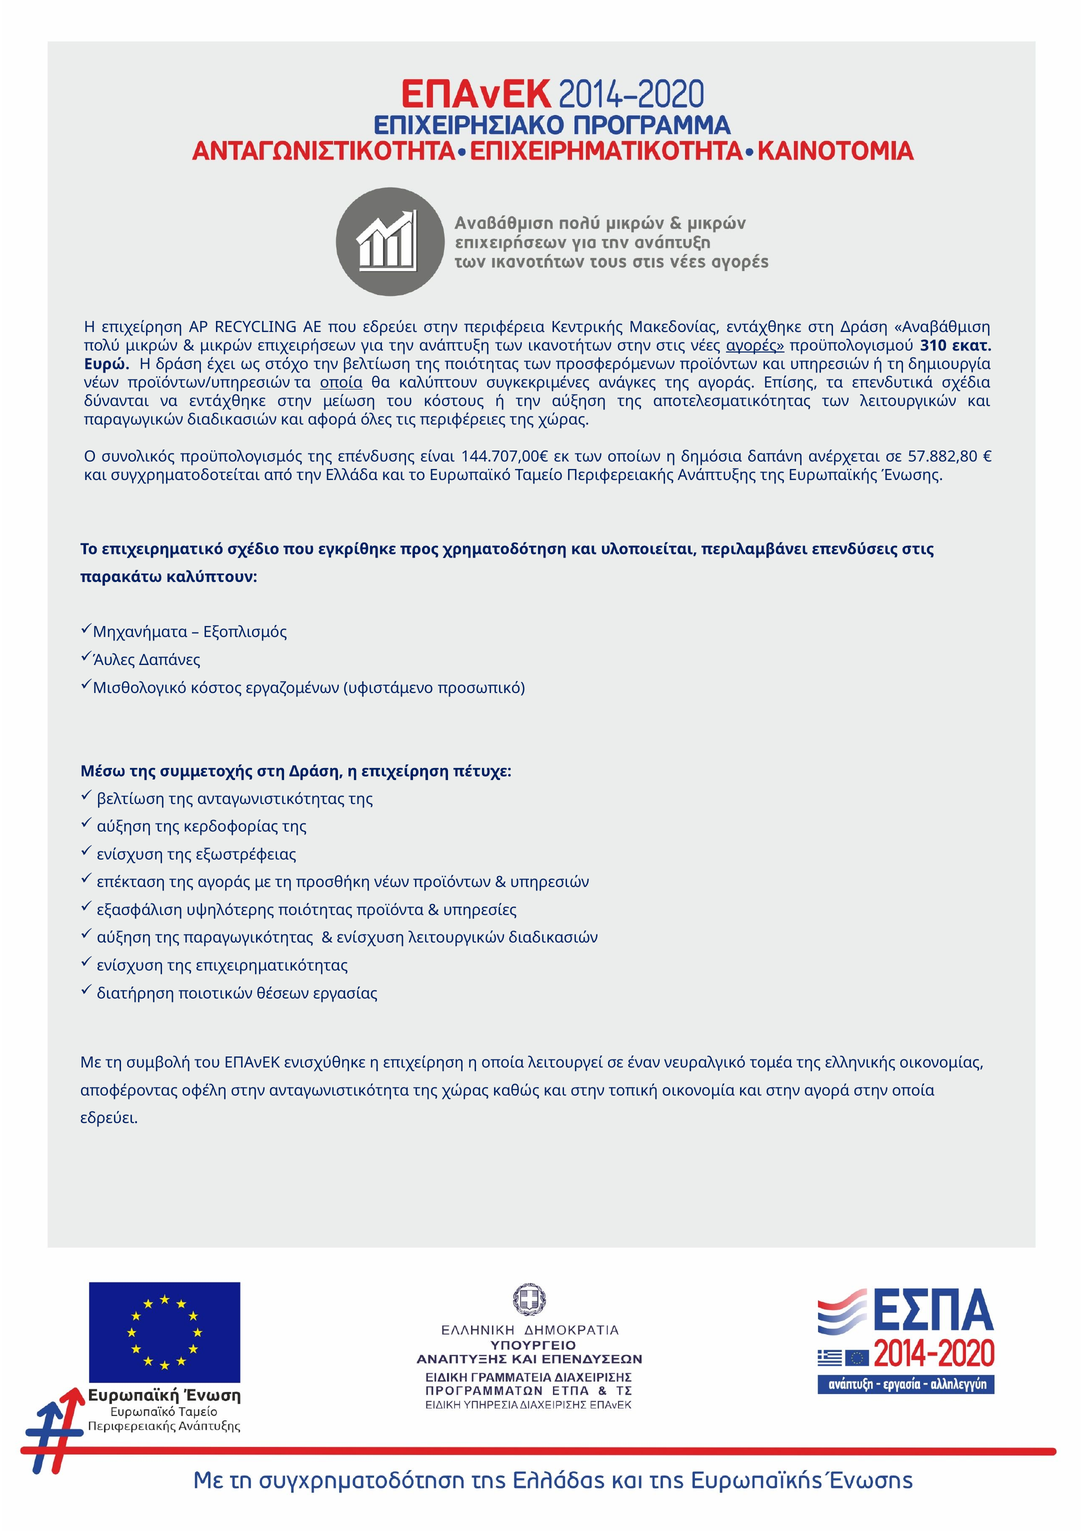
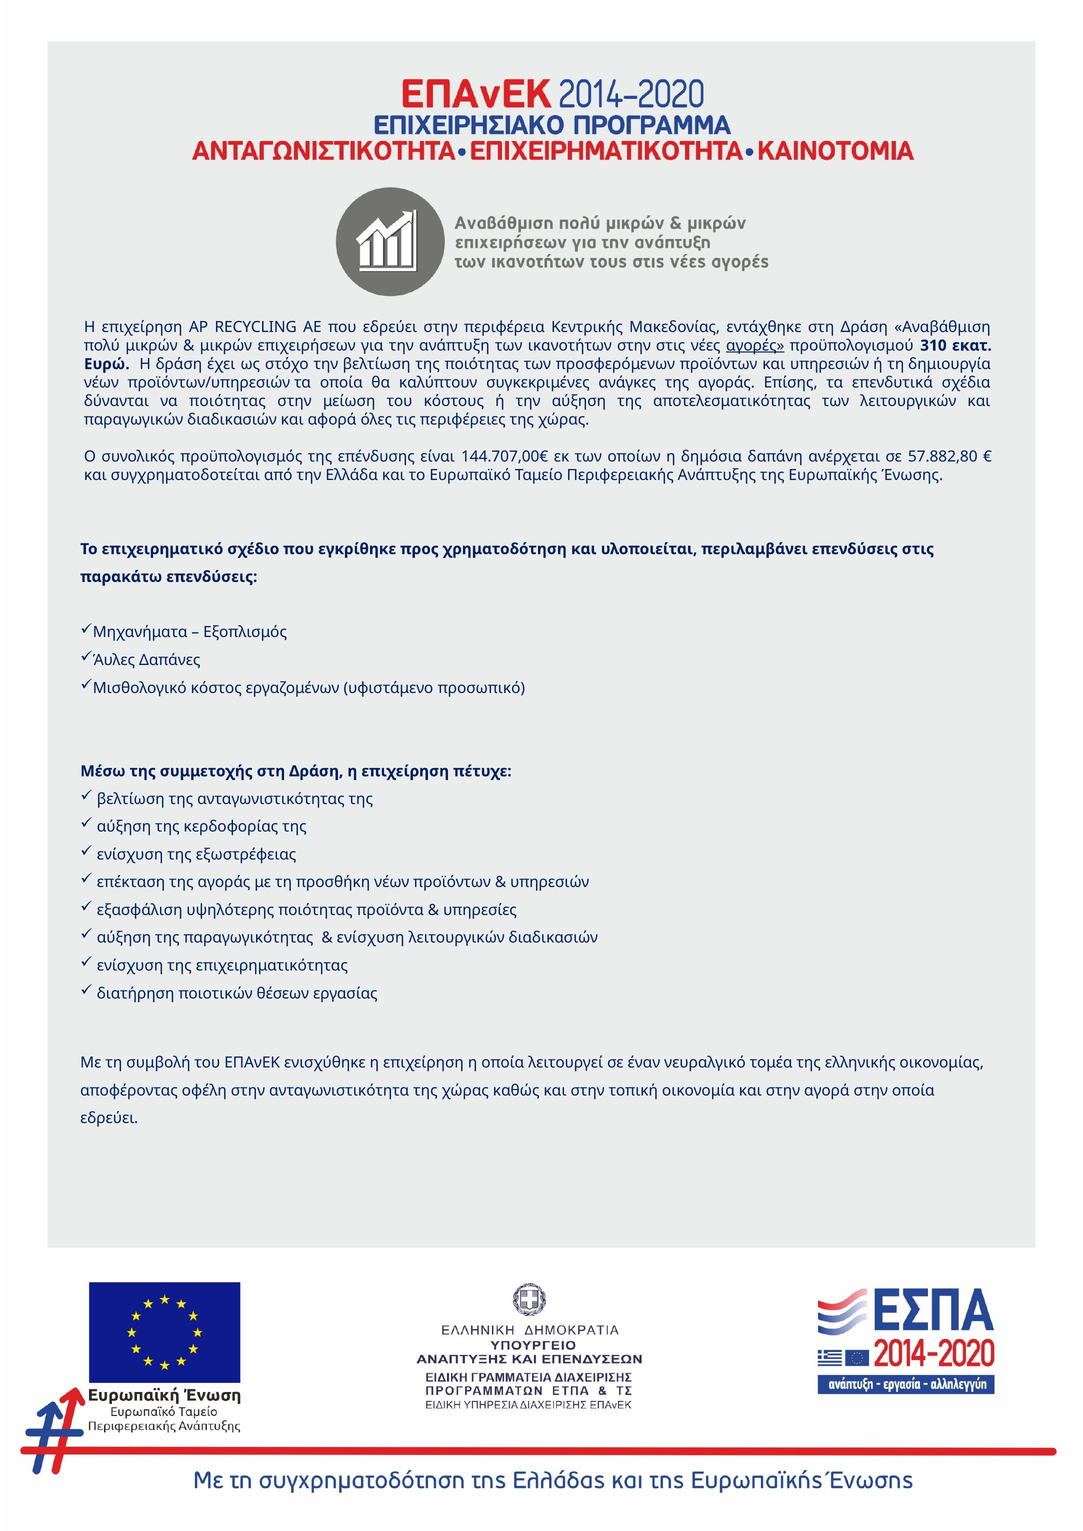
οποία underline: present -> none (341, 383)
να εντάχθηκε: εντάχθηκε -> ποιότητας (228, 401)
παρακάτω καλύπτουν: καλύπτουν -> επενδύσεις (212, 577)
